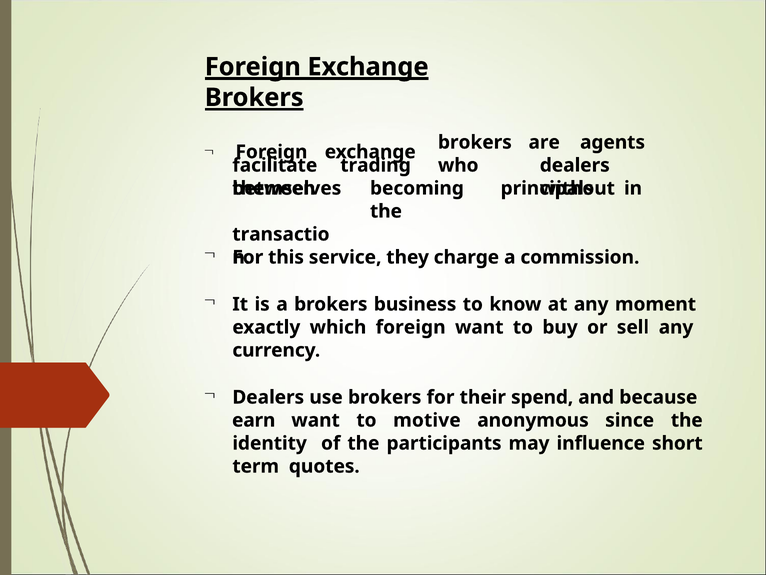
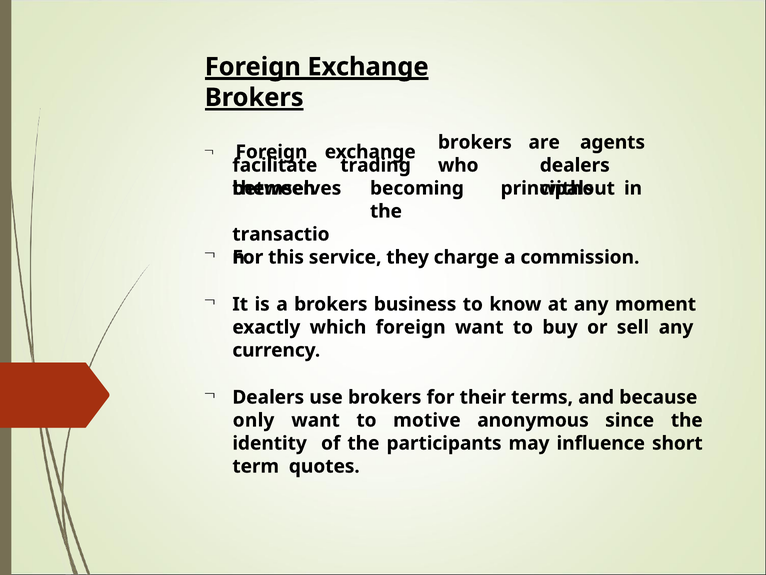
spend: spend -> terms (542, 397)
earn: earn -> only (254, 420)
